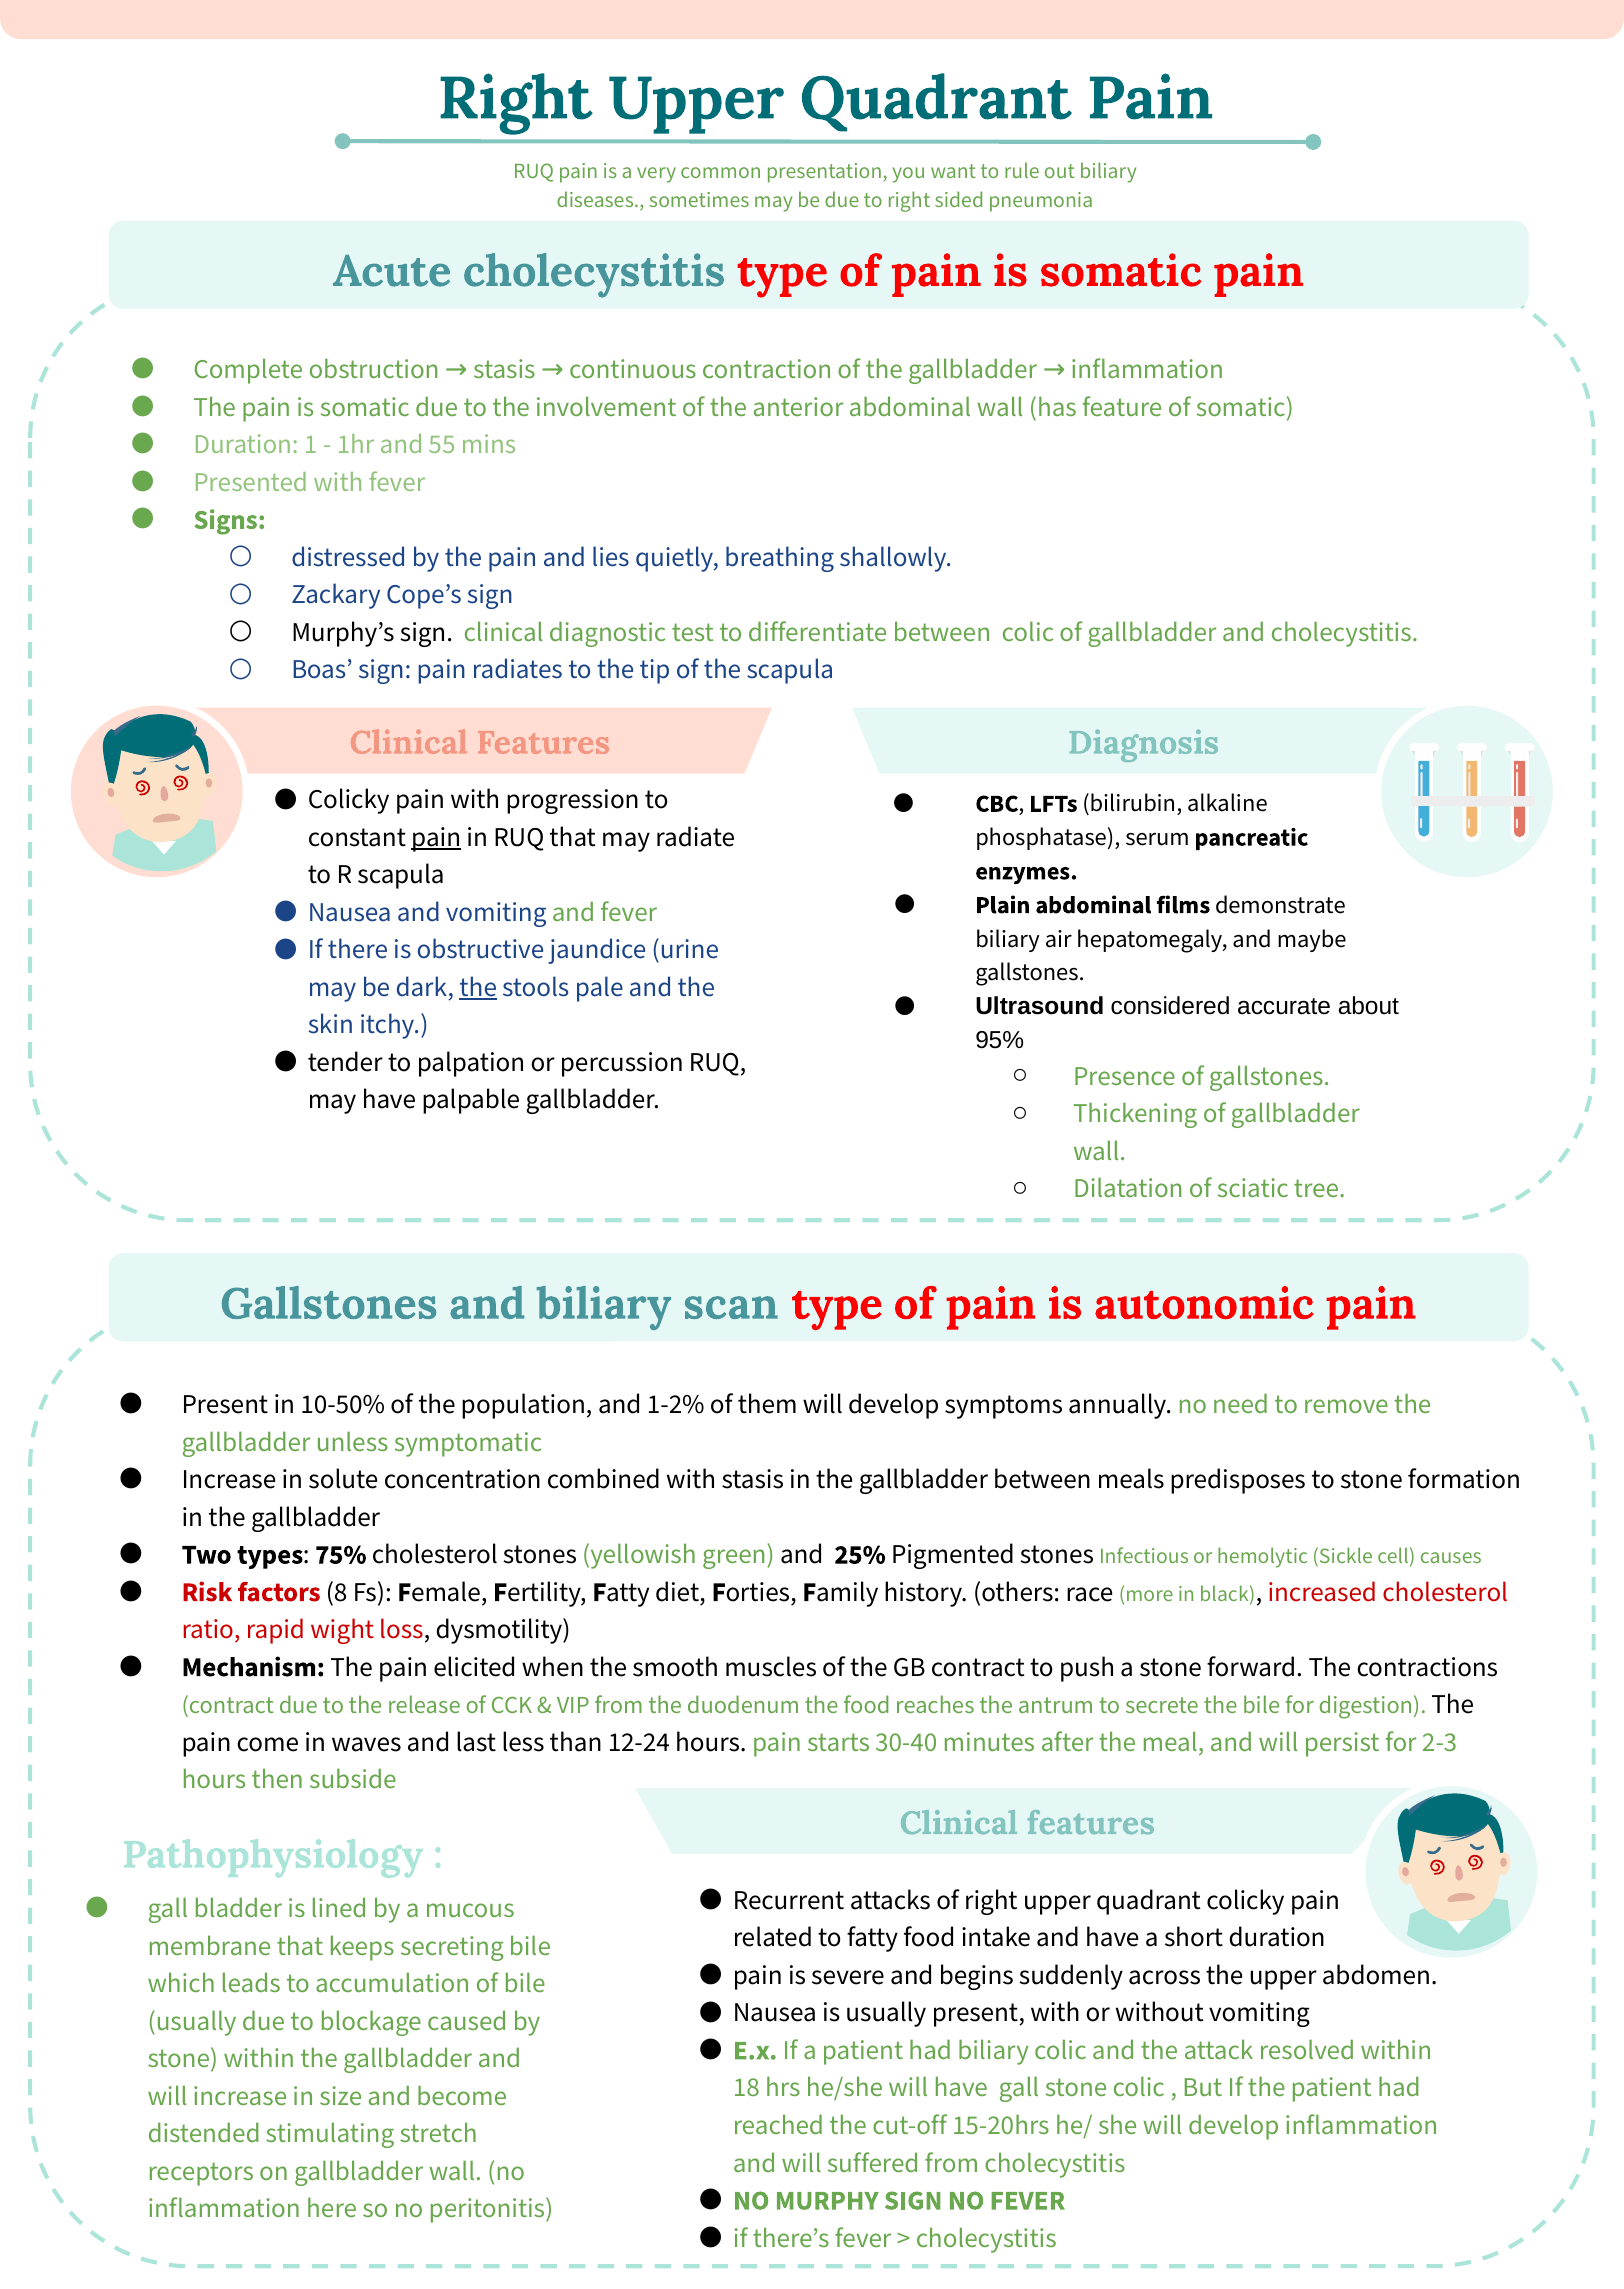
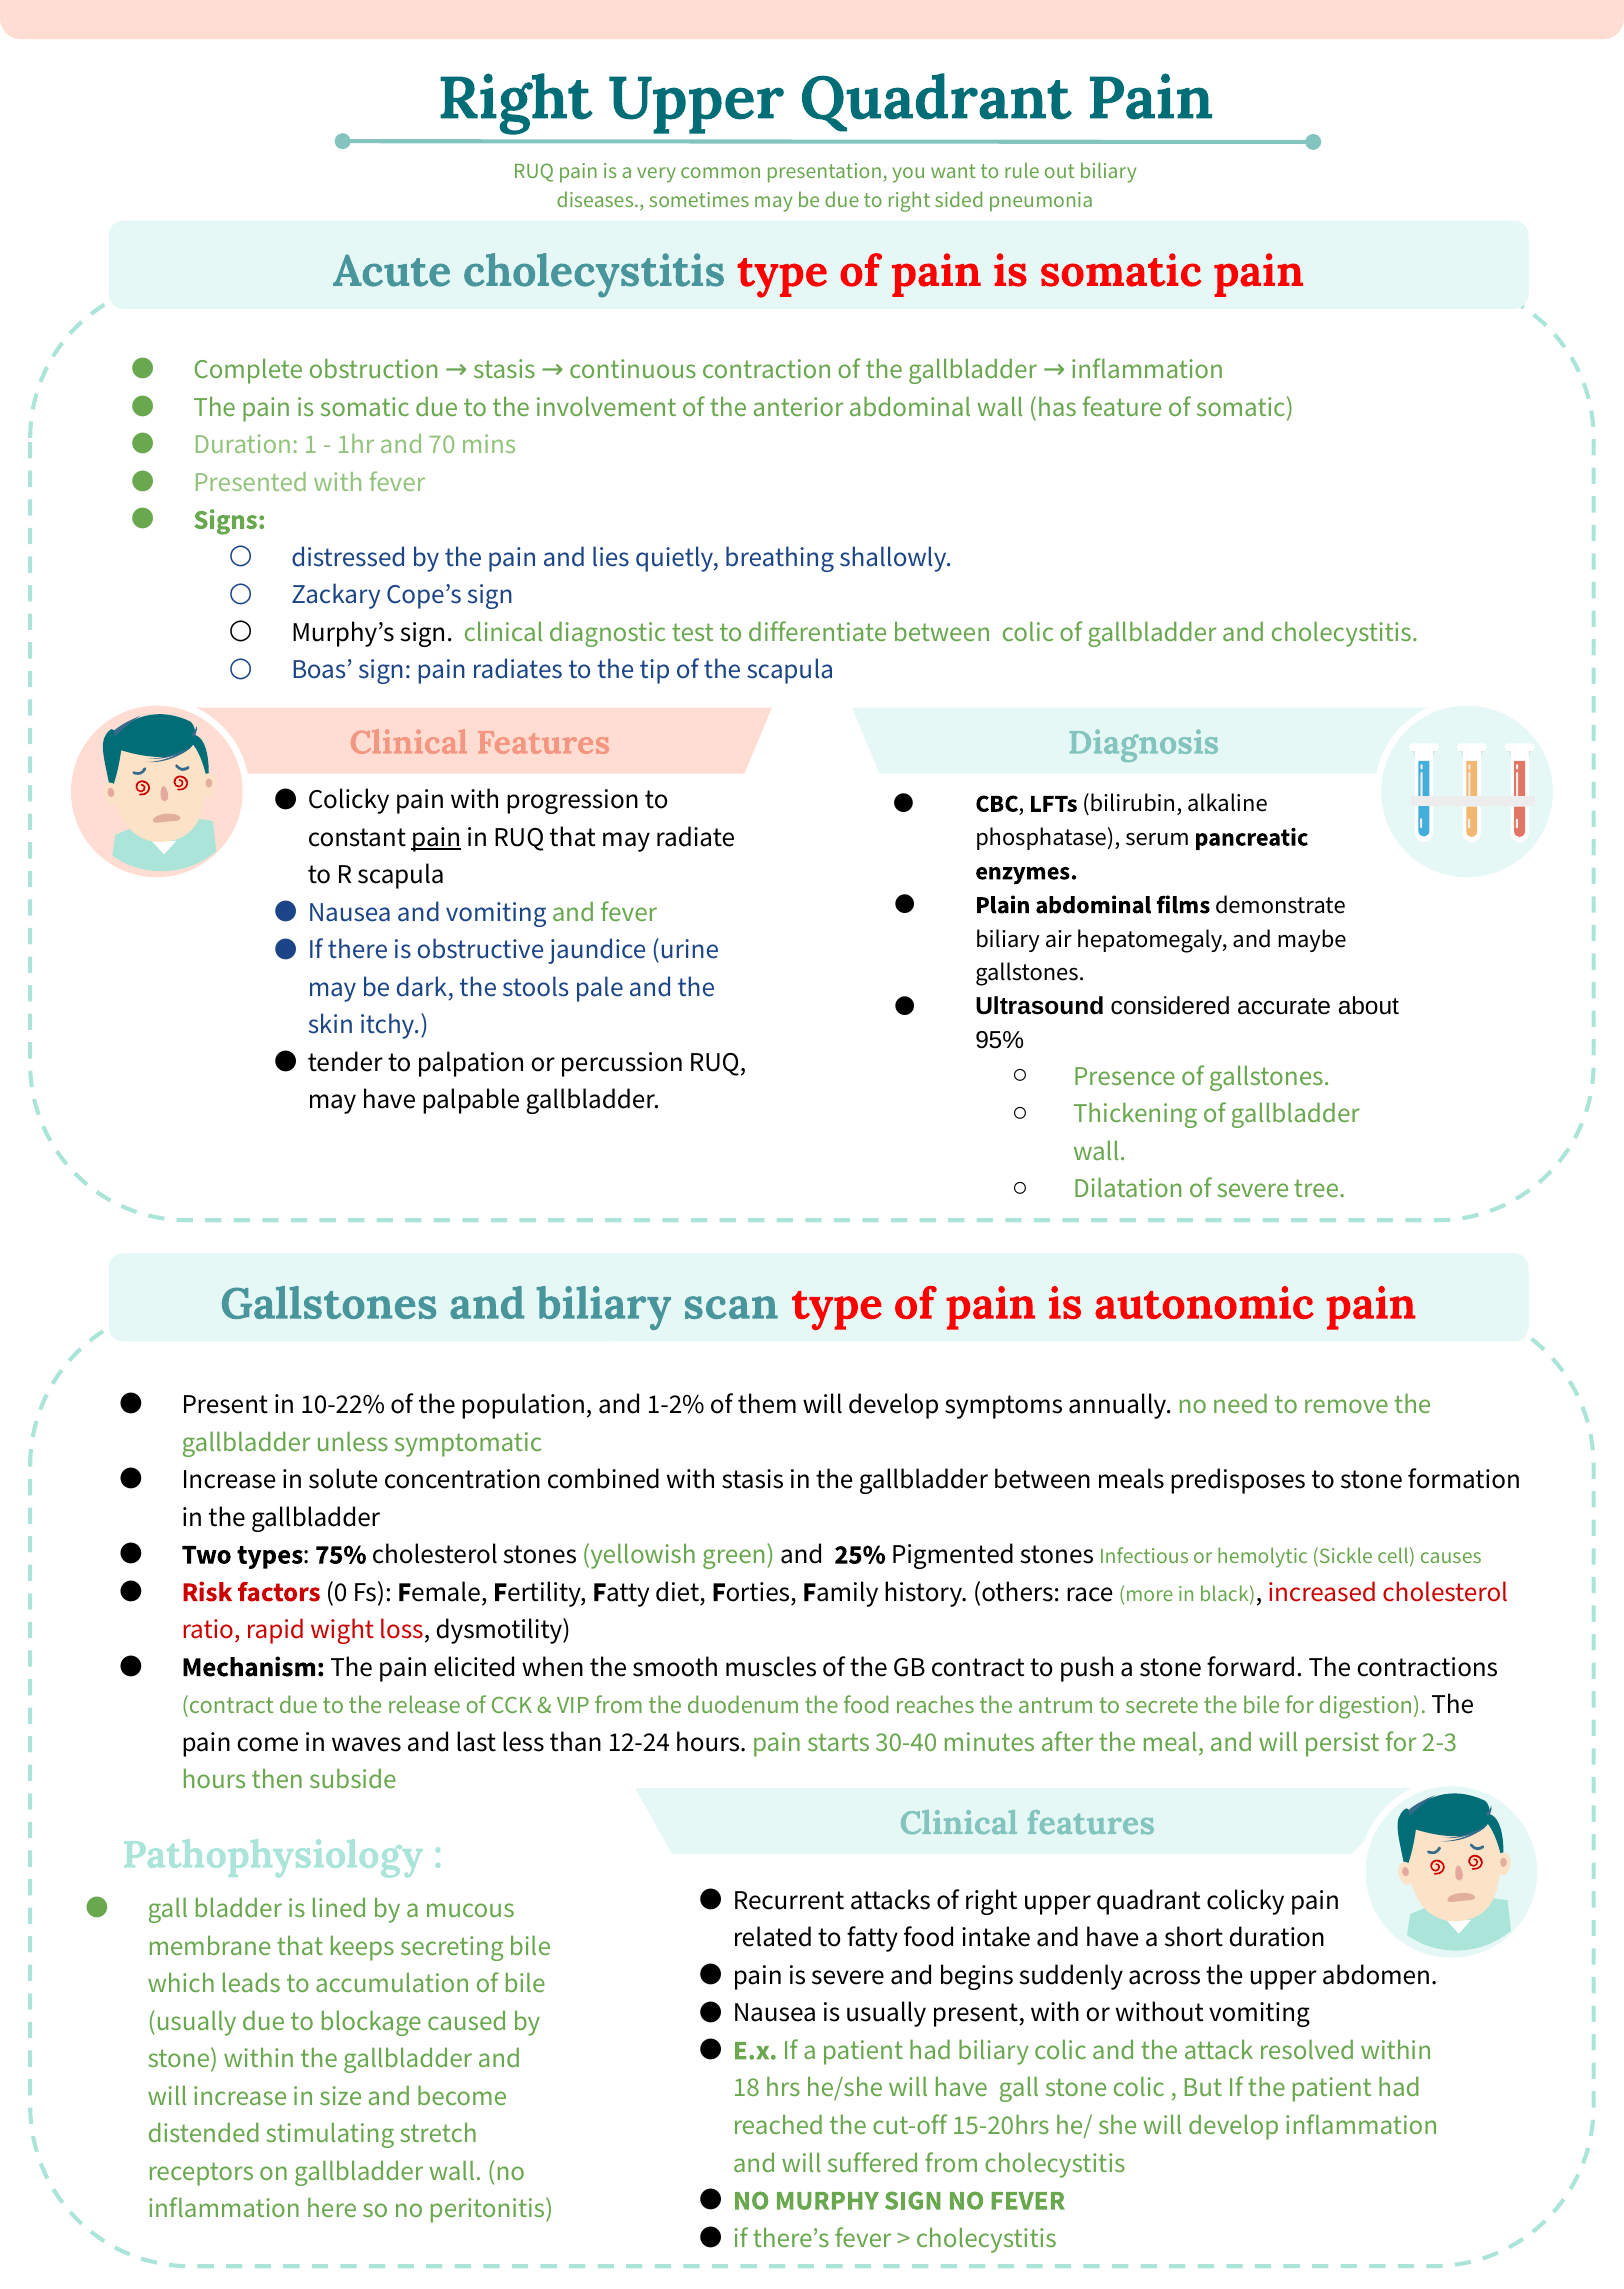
55: 55 -> 70 (442, 445)
the underline: present -> none (478, 988)
of sciatic: sciatic -> severe (1253, 1189)
10-50%: 10-50% -> 10-22% (343, 1405)
8: 8 -> 0 (337, 1592)
